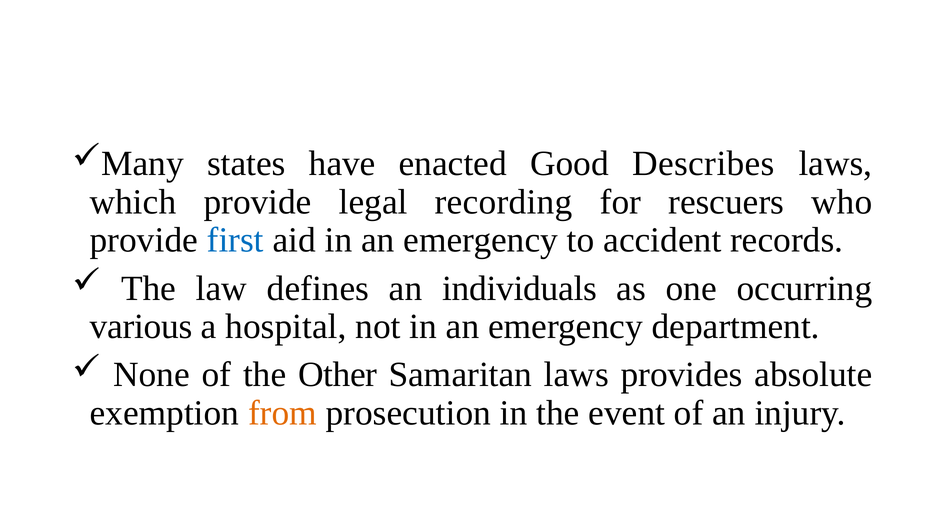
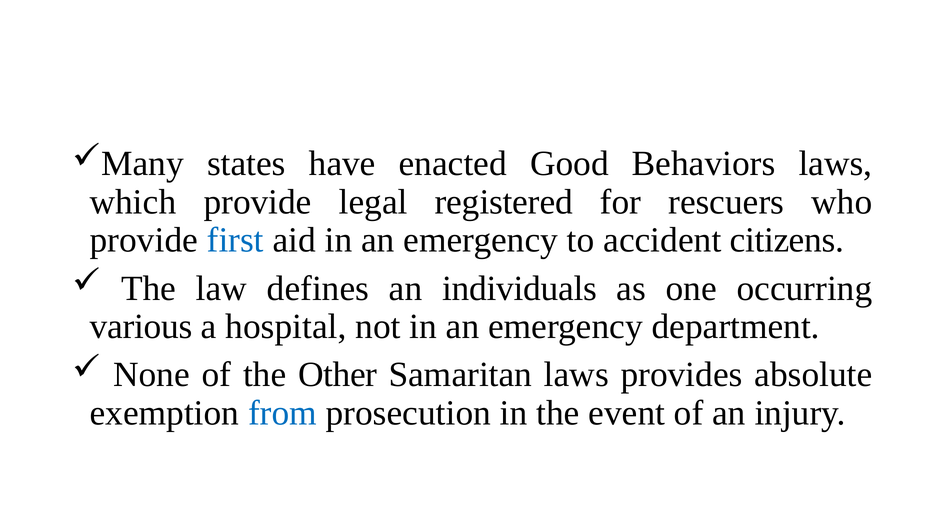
Describes: Describes -> Behaviors (704, 164)
recording: recording -> registered (504, 202)
records: records -> citizens (787, 241)
from colour: orange -> blue (282, 413)
